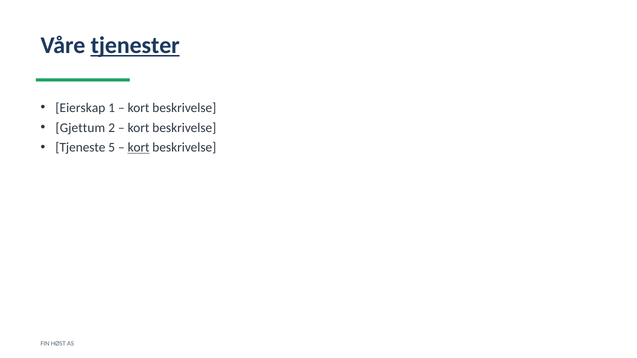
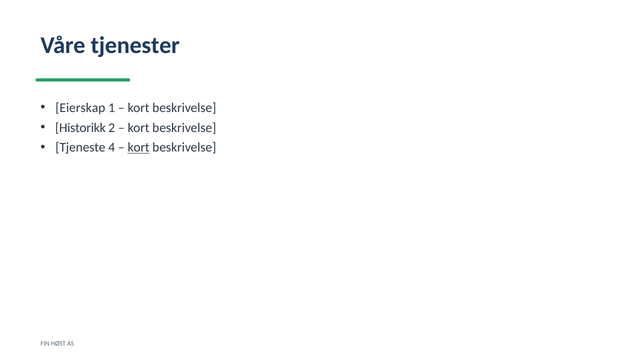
tjenester underline: present -> none (135, 45)
Gjettum: Gjettum -> Historikk (80, 128)
5: 5 -> 4 (112, 148)
